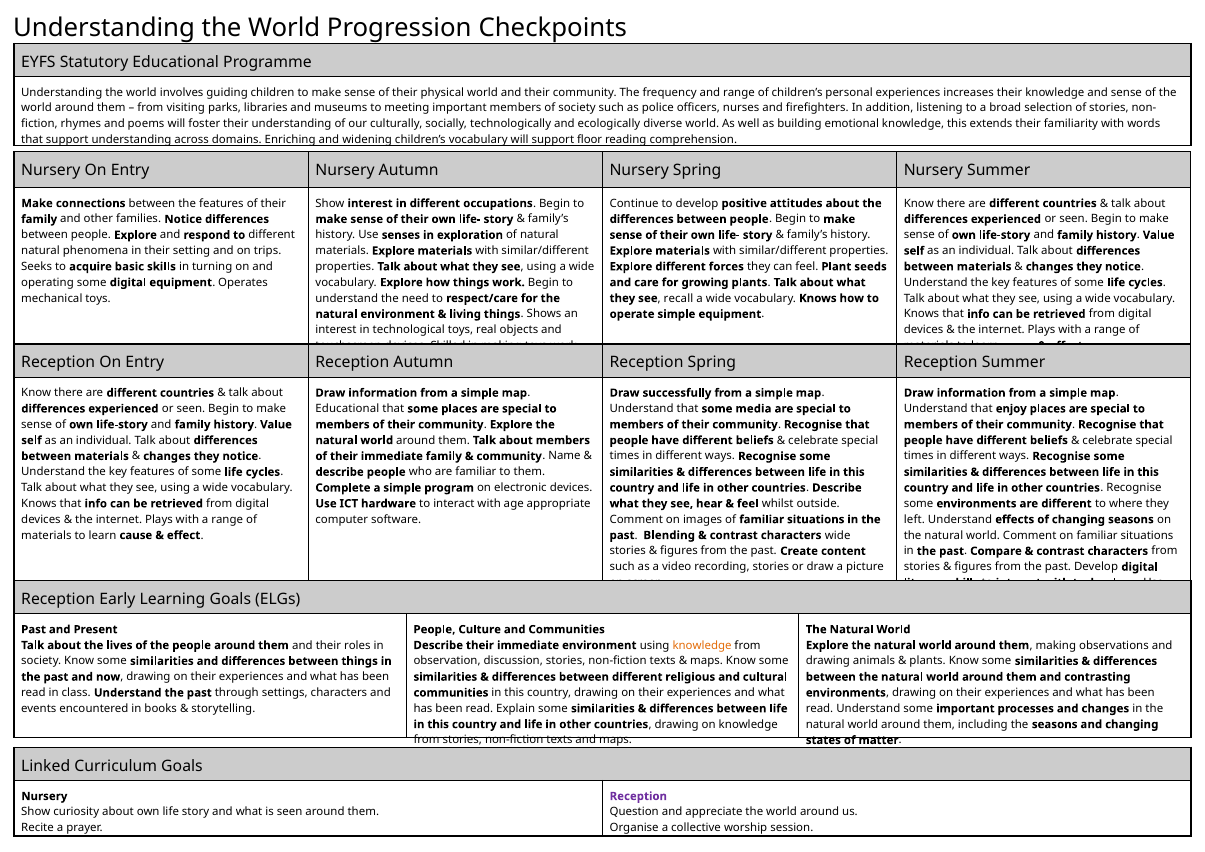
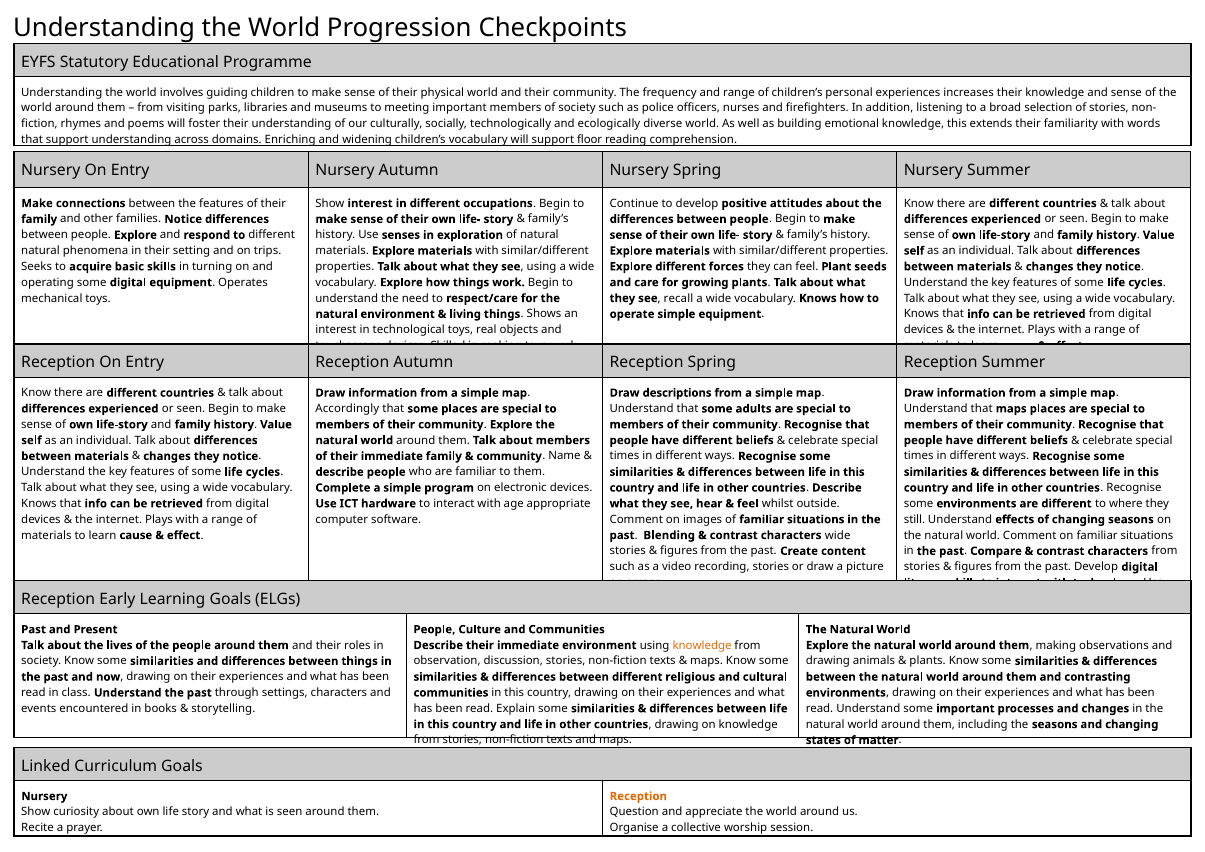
successfully: successfully -> descriptions (677, 393)
Educational: Educational -> Accordingly (347, 409)
media: media -> adults (754, 409)
that enjoy: enjoy -> maps (1011, 409)
left: left -> still (914, 520)
Reception colour: purple -> orange (638, 797)
